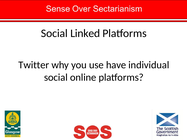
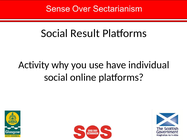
Linked: Linked -> Result (85, 33)
Twitter: Twitter -> Activity (34, 65)
